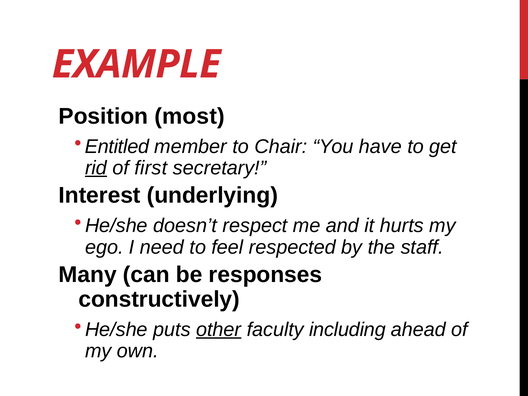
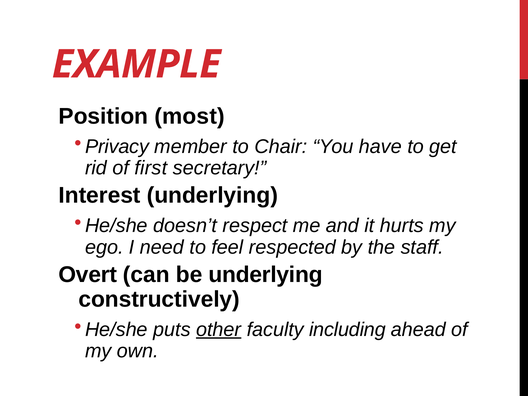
Entitled: Entitled -> Privacy (117, 146)
rid underline: present -> none (96, 168)
Many: Many -> Overt (88, 275)
be responses: responses -> underlying (266, 275)
